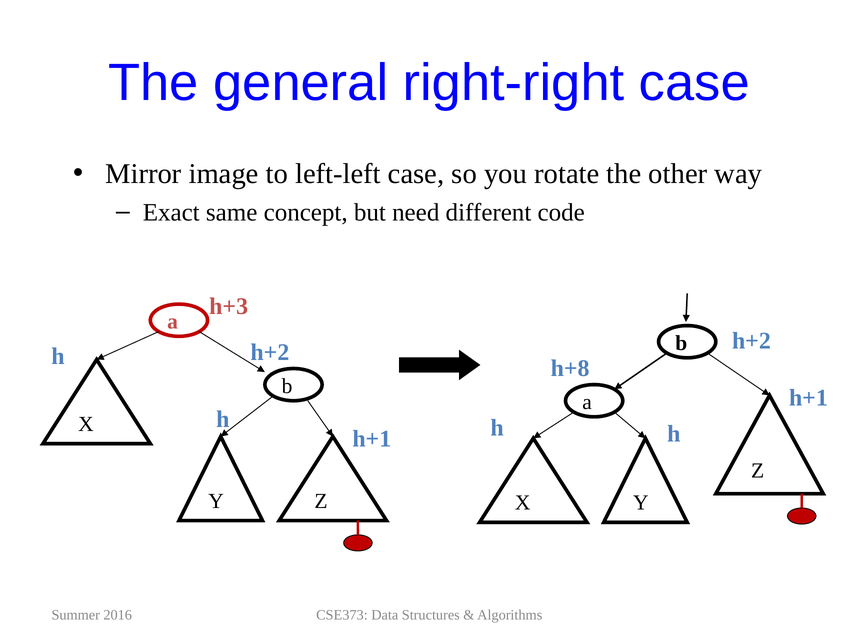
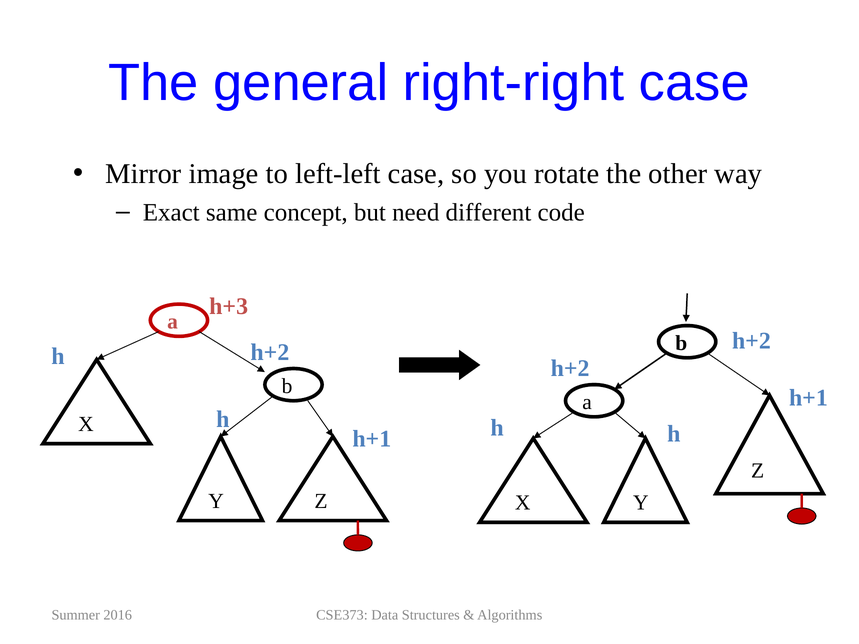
h+8: h+8 -> h+2 (570, 368)
